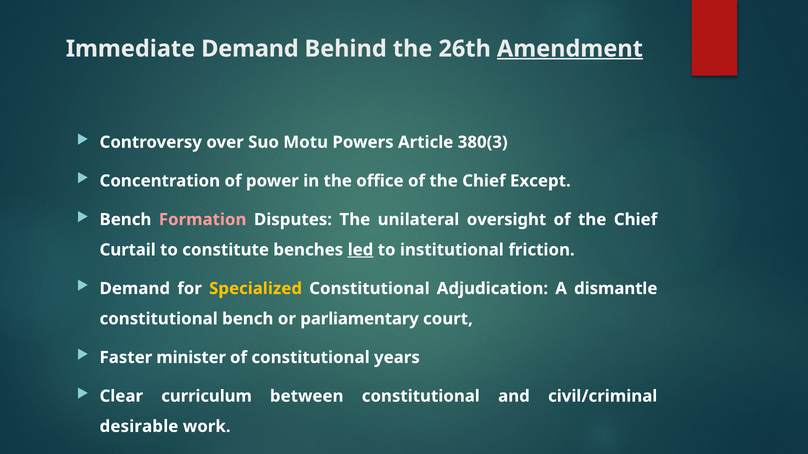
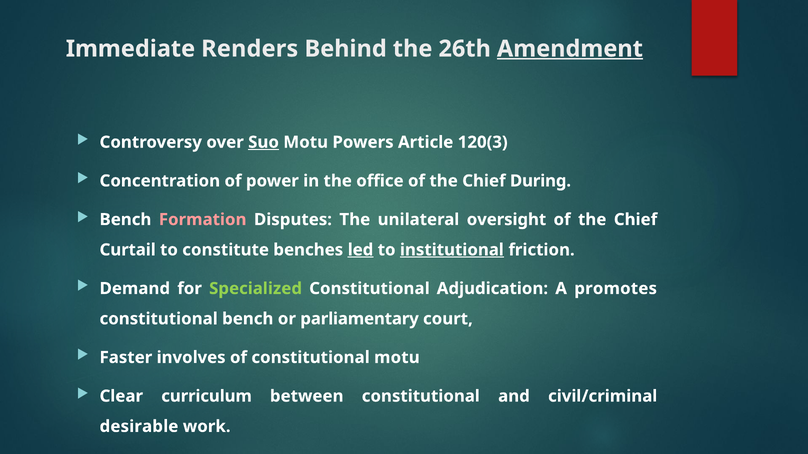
Immediate Demand: Demand -> Renders (250, 49)
Suo underline: none -> present (264, 142)
380(3: 380(3 -> 120(3 (483, 142)
Except: Except -> During (540, 181)
institutional underline: none -> present (452, 250)
Specialized colour: yellow -> light green (256, 289)
dismantle: dismantle -> promotes (616, 289)
minister: minister -> involves (191, 358)
constitutional years: years -> motu (397, 358)
